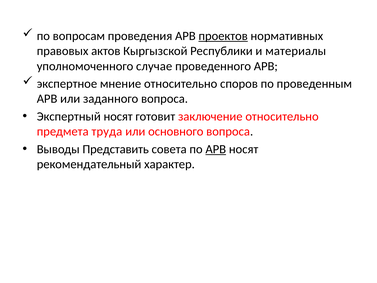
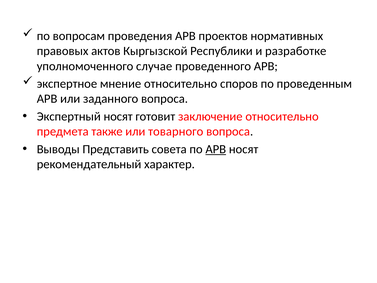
проектов underline: present -> none (223, 36)
материалы: материалы -> разработке (296, 51)
труда: труда -> также (107, 131)
основного: основного -> товарного (176, 131)
